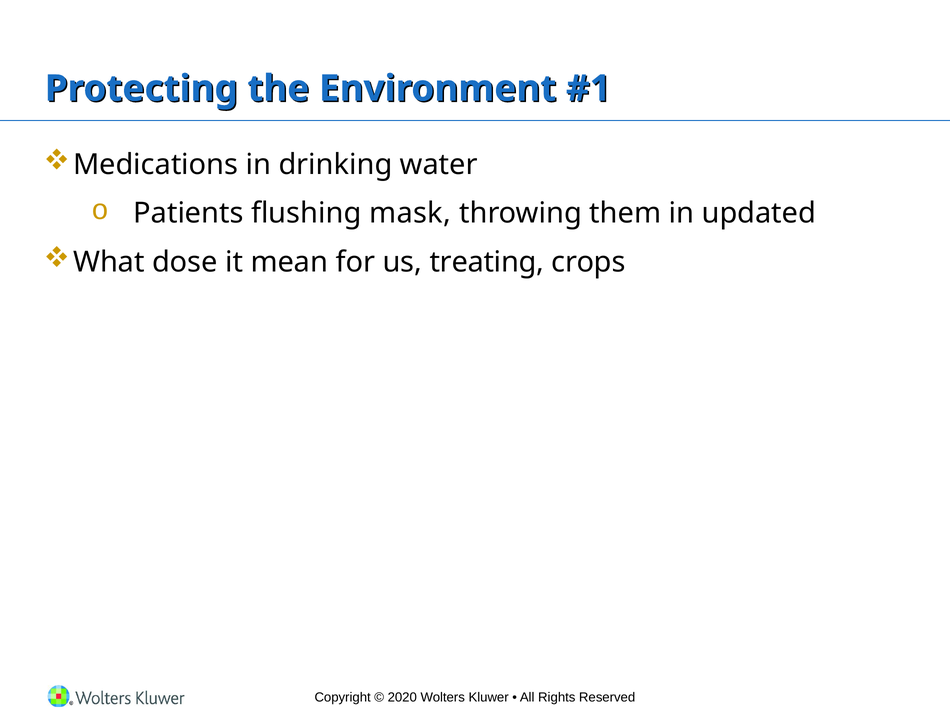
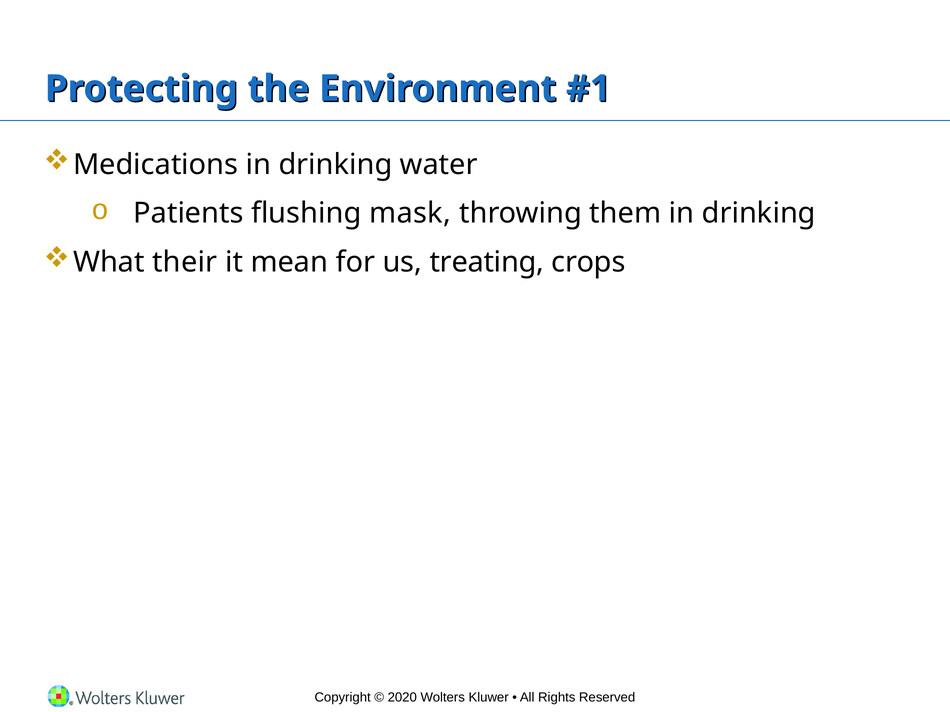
them in updated: updated -> drinking (759, 213)
dose: dose -> their (185, 262)
